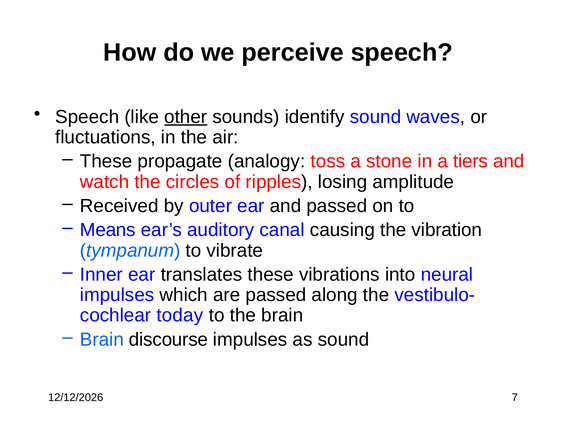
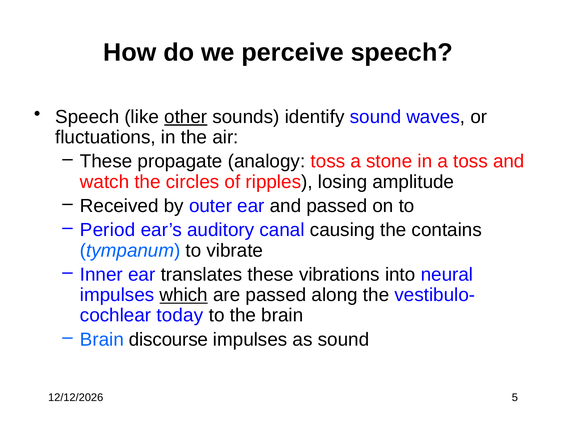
a tiers: tiers -> toss (470, 161)
Means: Means -> Period (108, 230)
vibration: vibration -> contains (447, 230)
which underline: none -> present (184, 295)
7: 7 -> 5 (515, 397)
